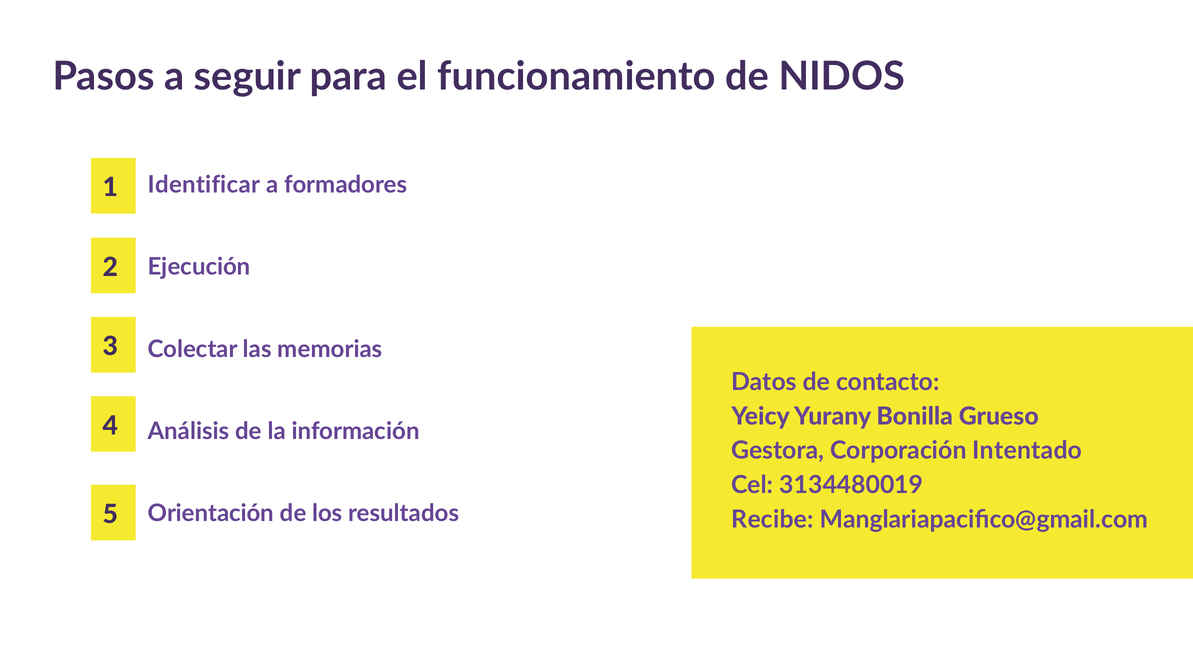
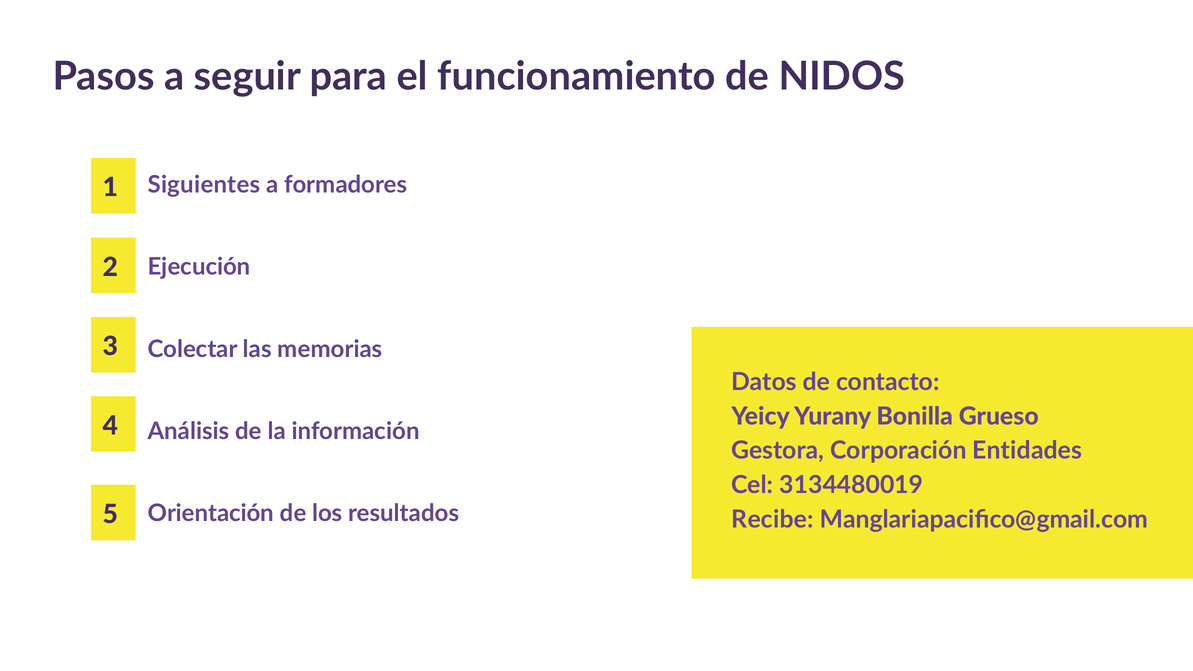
Identificar: Identificar -> Siguientes (204, 185)
Intentado: Intentado -> Entidades (1027, 451)
